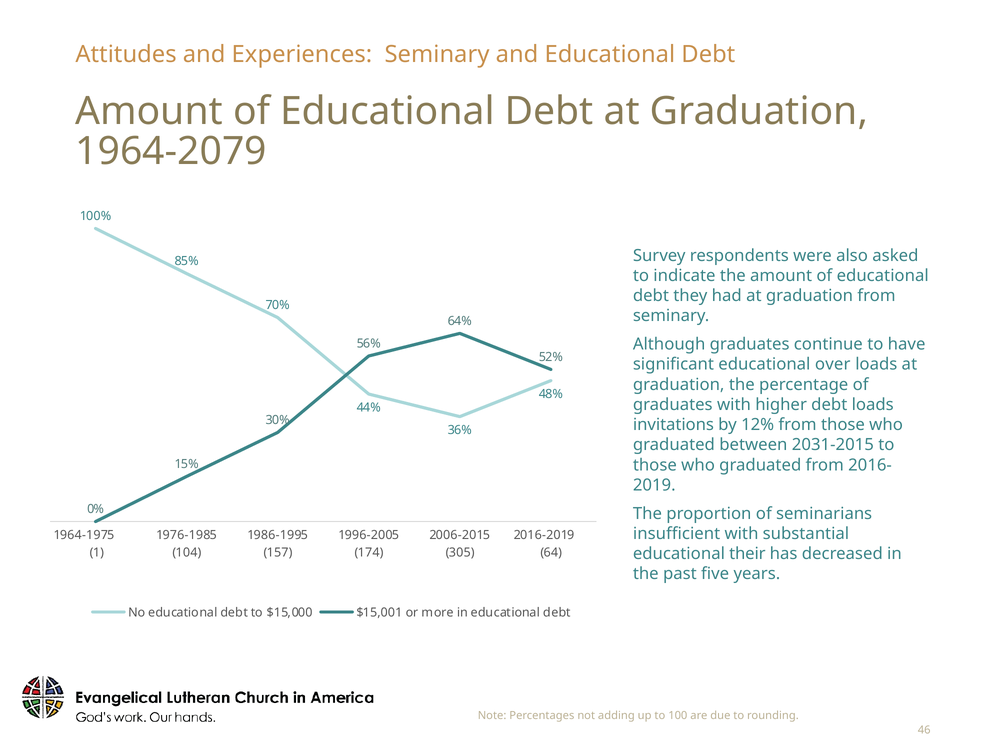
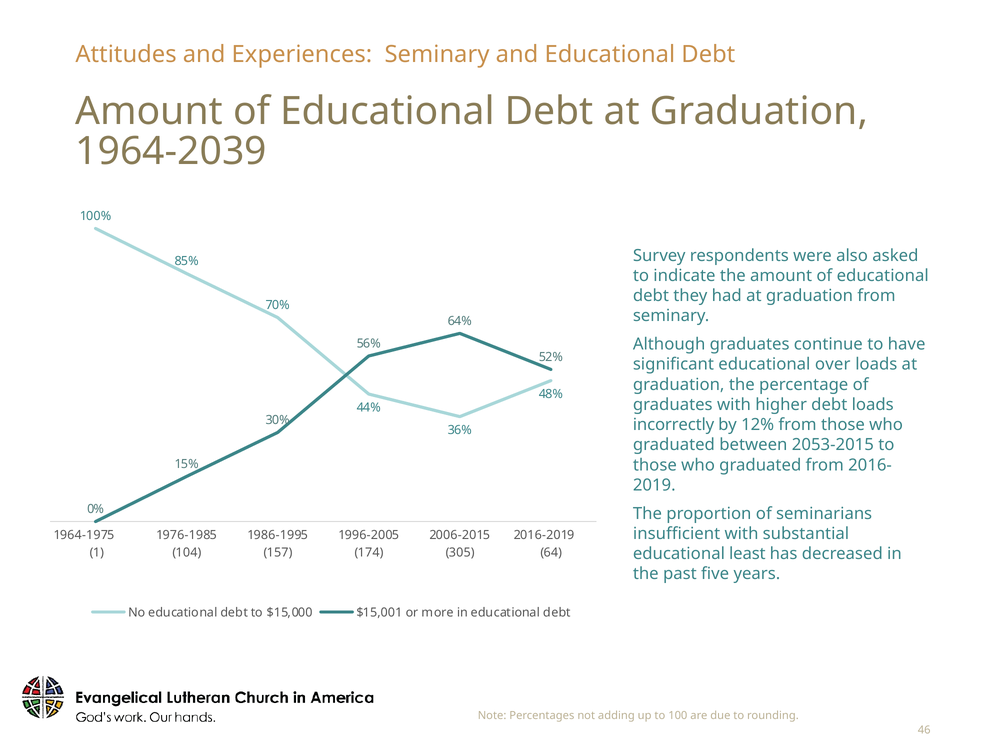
1964-2079: 1964-2079 -> 1964-2039 (171, 151)
invitations: invitations -> incorrectly (674, 425)
2031-2015: 2031-2015 -> 2053-2015 (833, 445)
their: their -> least (747, 554)
